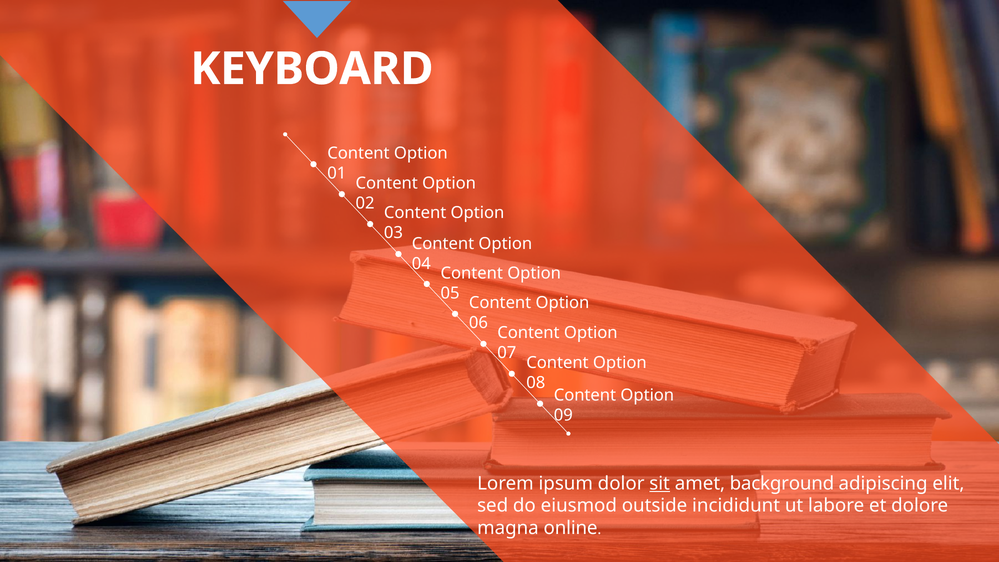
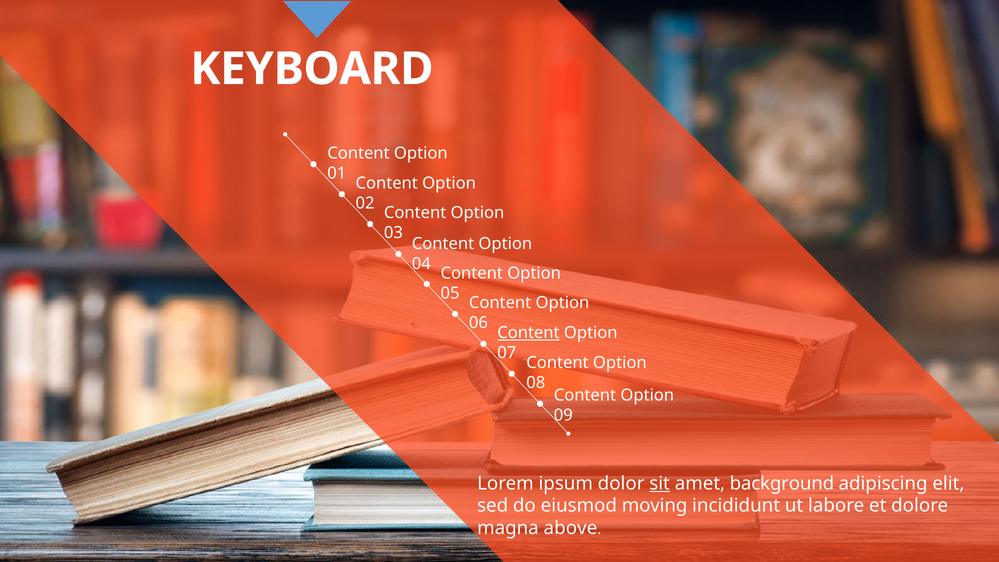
Content underline: none -> present (528, 333)
outside: outside -> moving (655, 506)
online: online -> above (570, 528)
